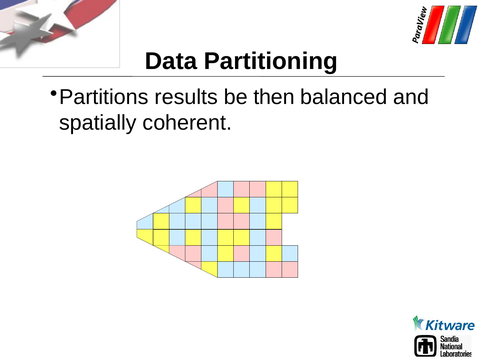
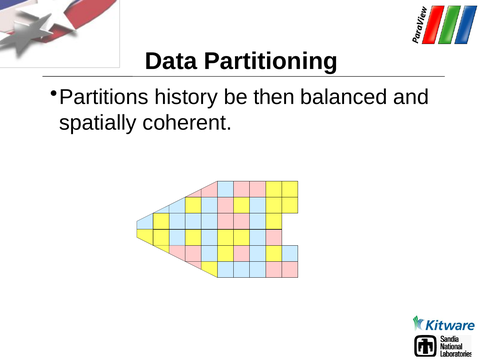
results: results -> history (186, 97)
